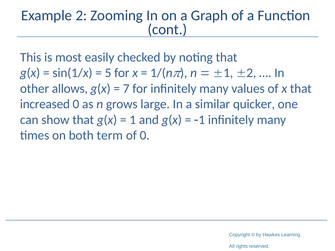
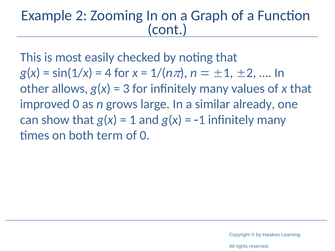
5: 5 -> 4 (108, 73)
7: 7 -> 3 (126, 89)
increased: increased -> improved (45, 104)
quicker: quicker -> already (254, 104)
